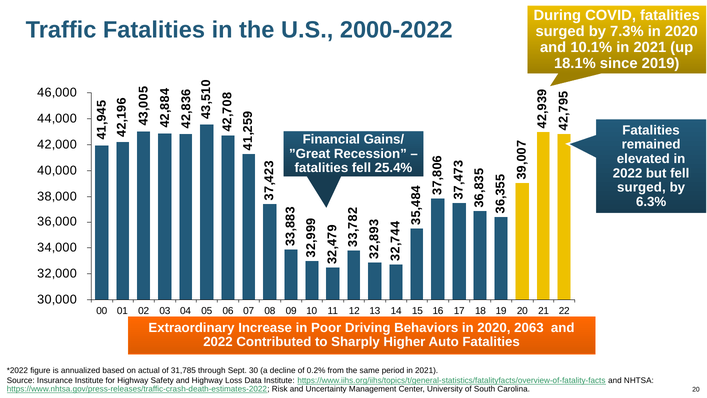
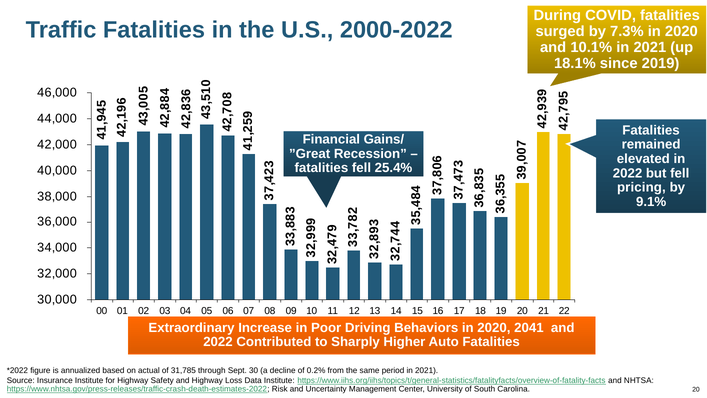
surged: surged -> pricing (641, 187)
6.3%: 6.3% -> 9.1% (651, 202)
2063: 2063 -> 2041 (529, 327)
